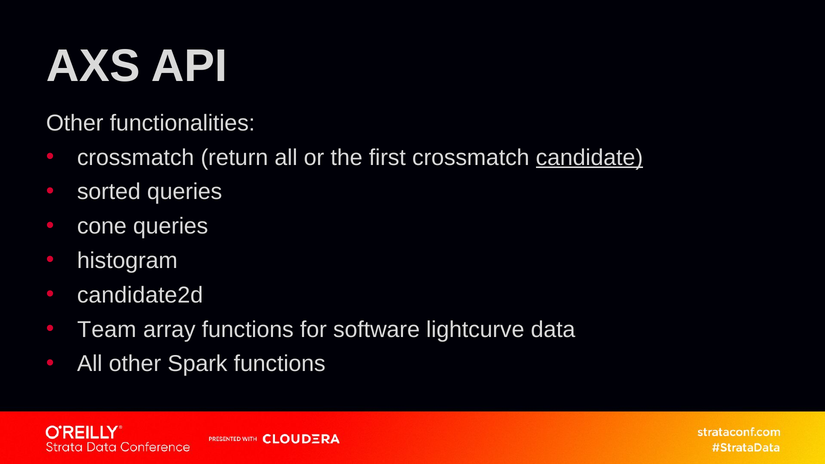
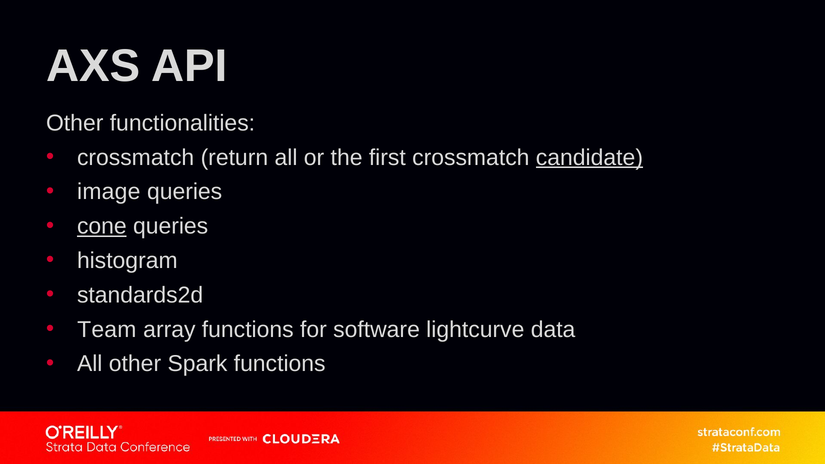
sorted: sorted -> image (109, 192)
cone underline: none -> present (102, 226)
candidate2d: candidate2d -> standards2d (140, 295)
